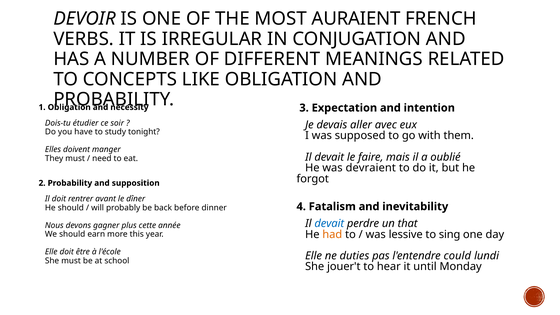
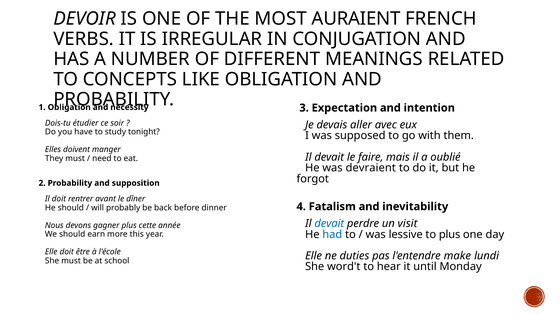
that: that -> visit (408, 224)
had colour: orange -> blue (332, 234)
to sing: sing -> plus (450, 234)
could: could -> make (457, 256)
jouer't: jouer't -> word't (344, 267)
